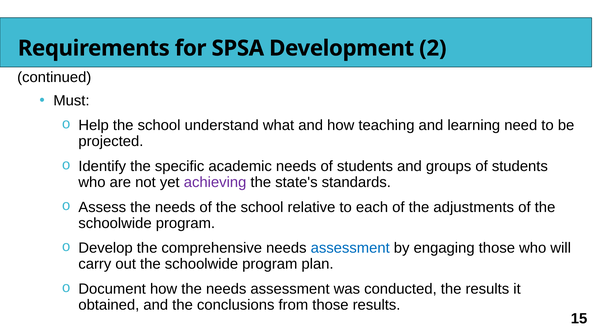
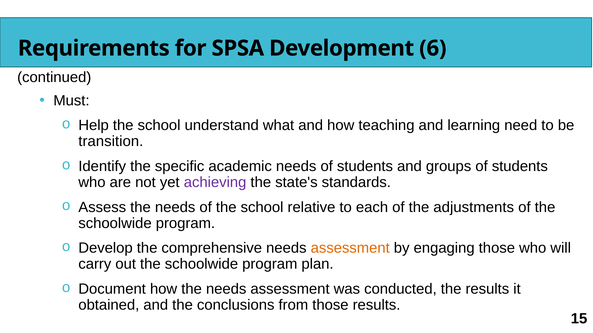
2: 2 -> 6 (433, 48)
projected: projected -> transition (111, 142)
assessment colour: blue -> orange (350, 248)
